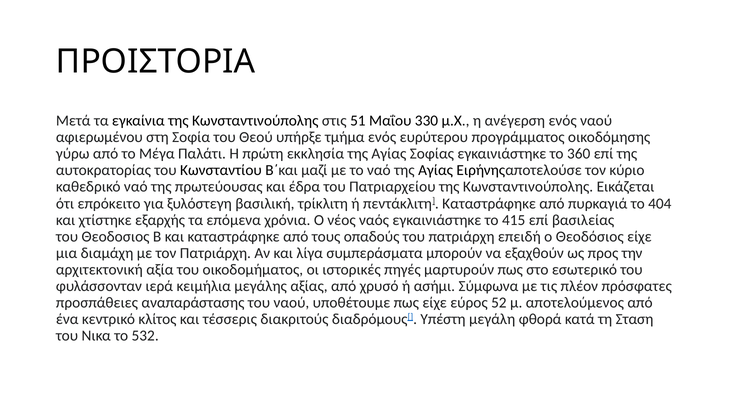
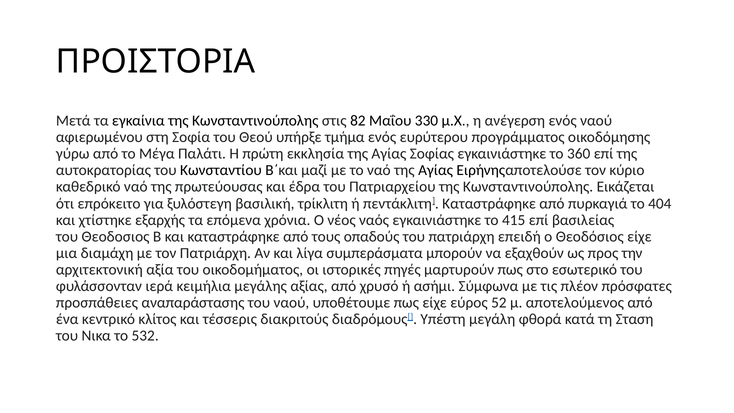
51: 51 -> 82 (358, 121)
